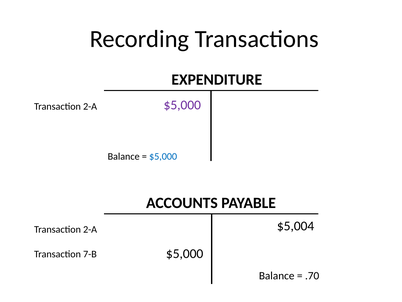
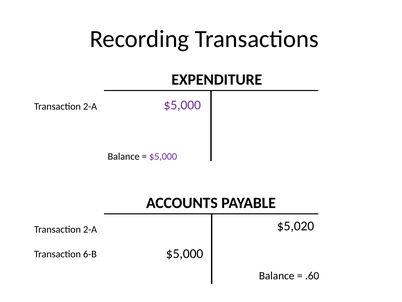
$5,000 colour: blue -> purple (163, 156)
$5,004: $5,004 -> $5,020 (296, 226)
7-B: 7-B -> 6-B (90, 254)
.70: .70 -> .60 (312, 275)
